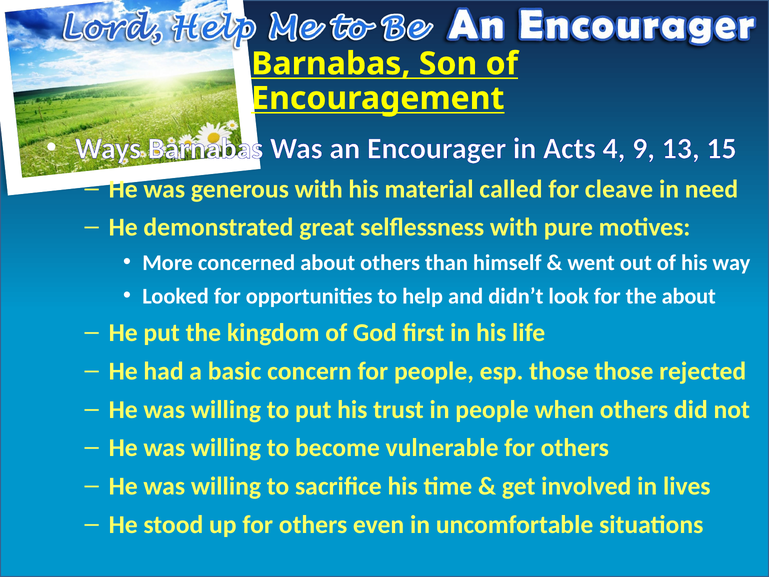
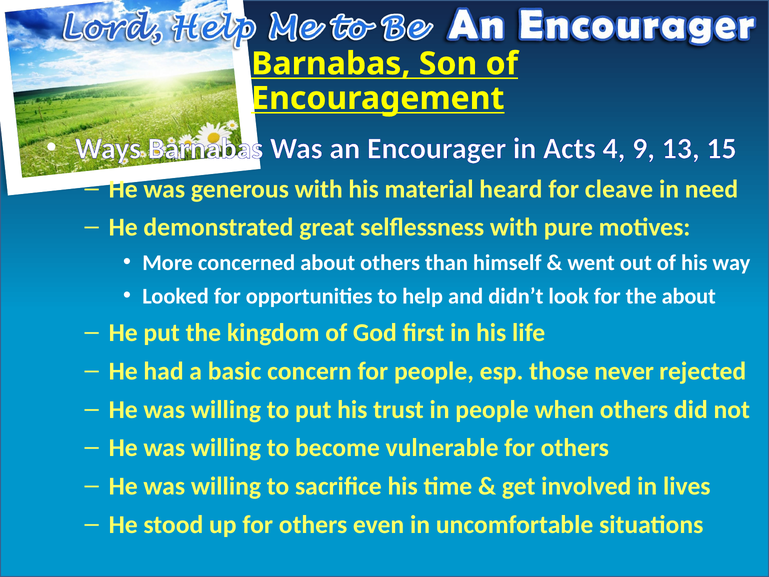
called: called -> heard (511, 189)
those those: those -> never (624, 371)
